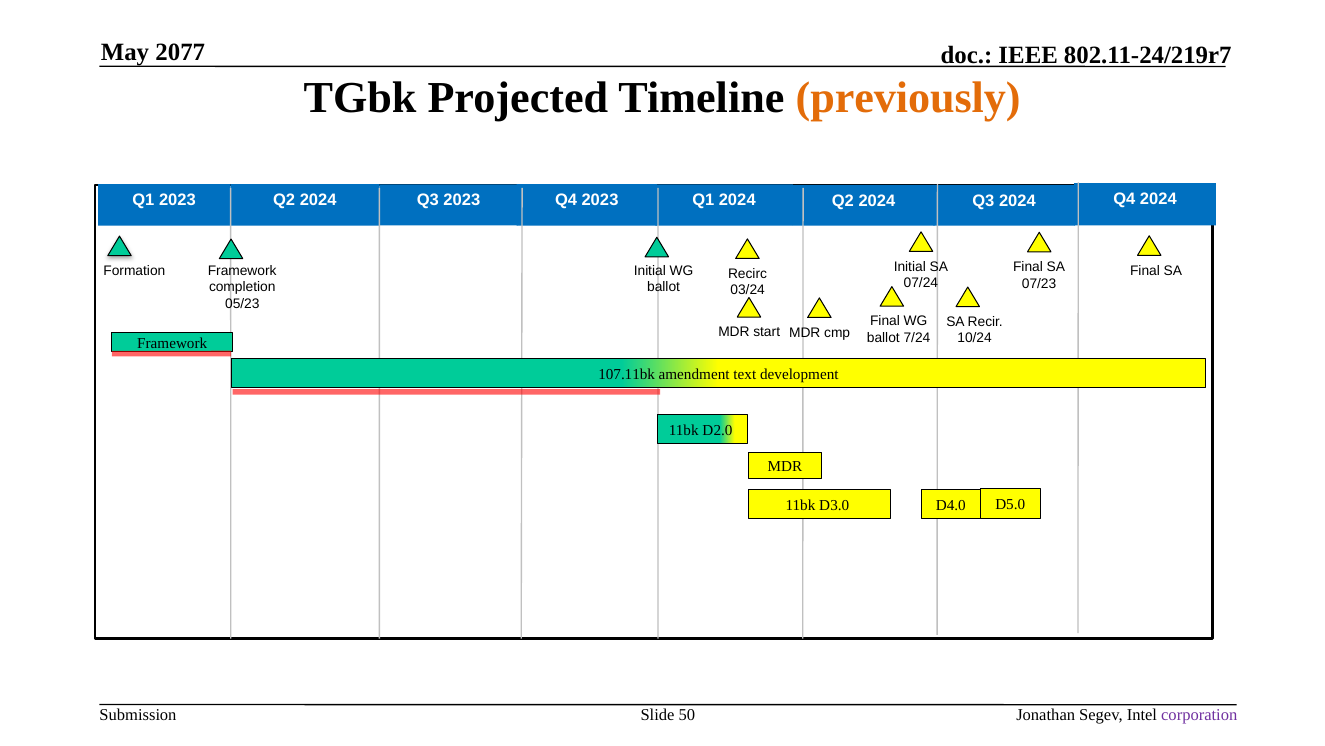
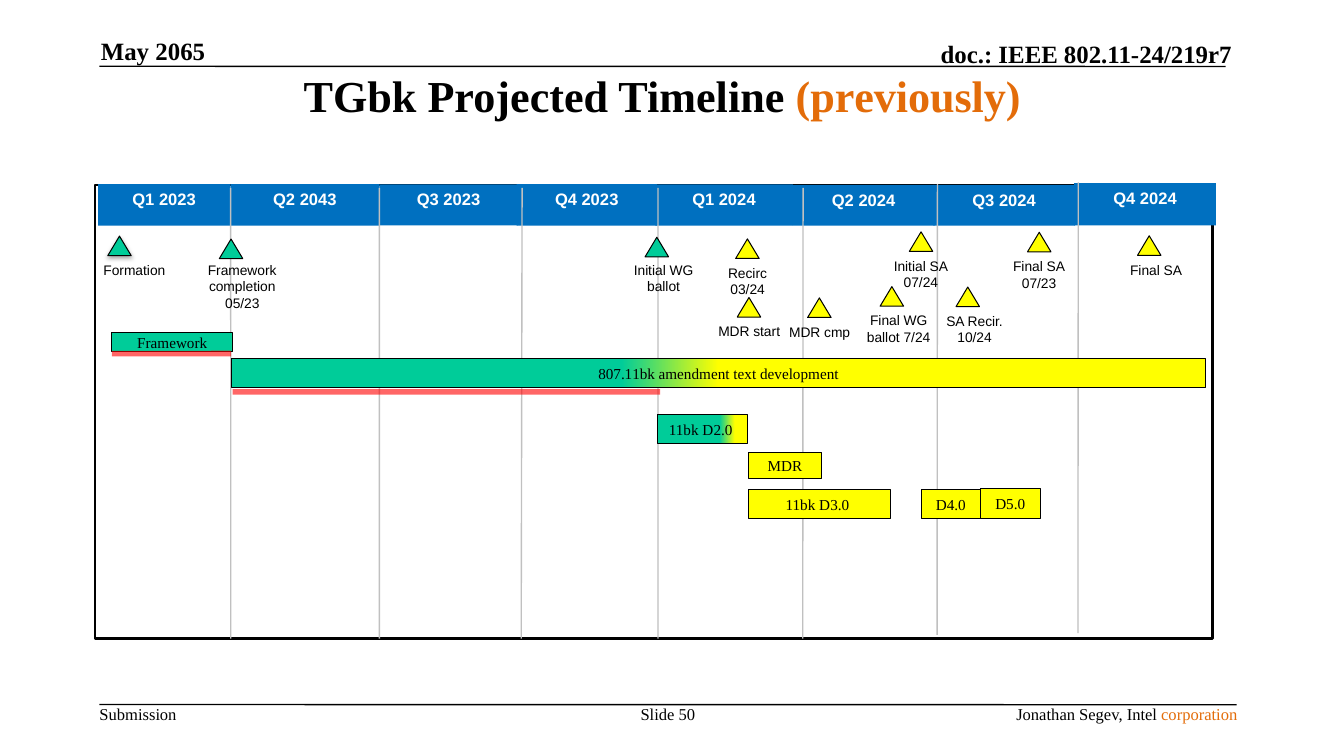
2077: 2077 -> 2065 (180, 53)
2024: 2024 -> 2043 (318, 200)
107.11bk: 107.11bk -> 807.11bk (627, 374)
corporation colour: purple -> orange (1199, 715)
